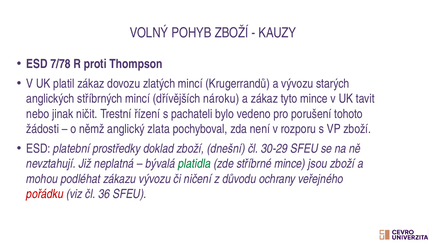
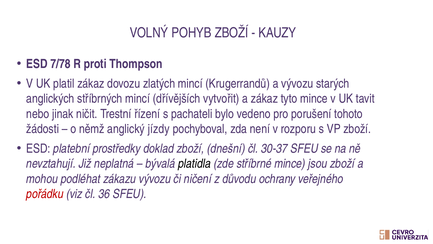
nároku: nároku -> vytvořit (221, 99)
zlata: zlata -> jízdy (159, 129)
30-29: 30-29 -> 30-37 (274, 148)
platidla colour: green -> black (194, 164)
